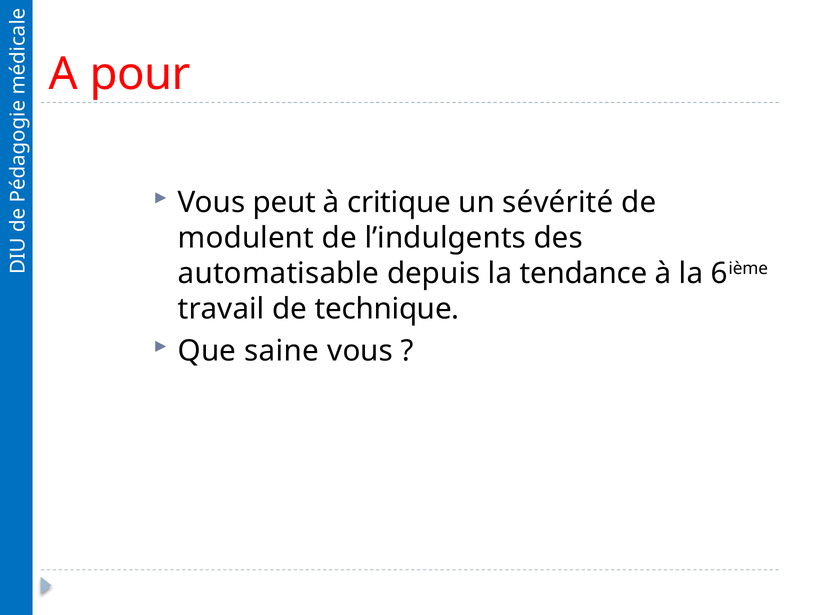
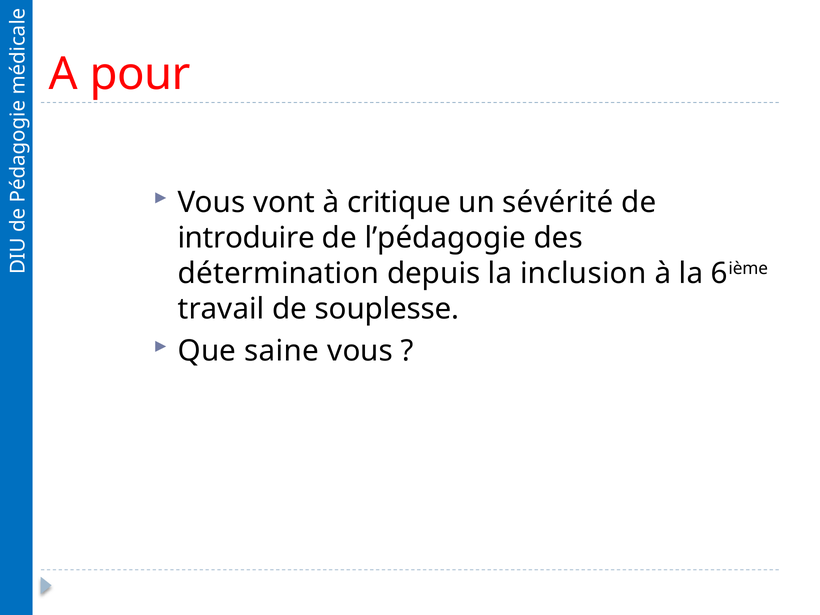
peut: peut -> vont (284, 202)
modulent: modulent -> introduire (246, 238)
l’indulgents: l’indulgents -> l’pédagogie (445, 238)
automatisable: automatisable -> détermination (279, 273)
tendance: tendance -> inclusion (583, 273)
technique: technique -> souplesse (387, 309)
